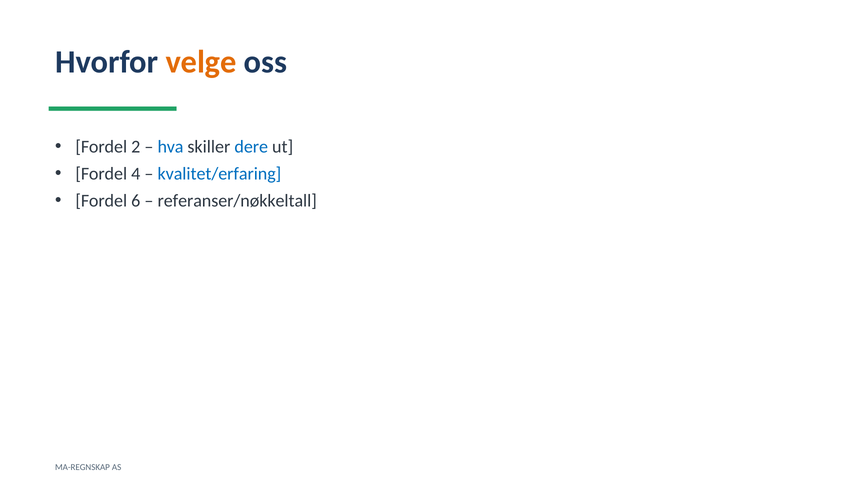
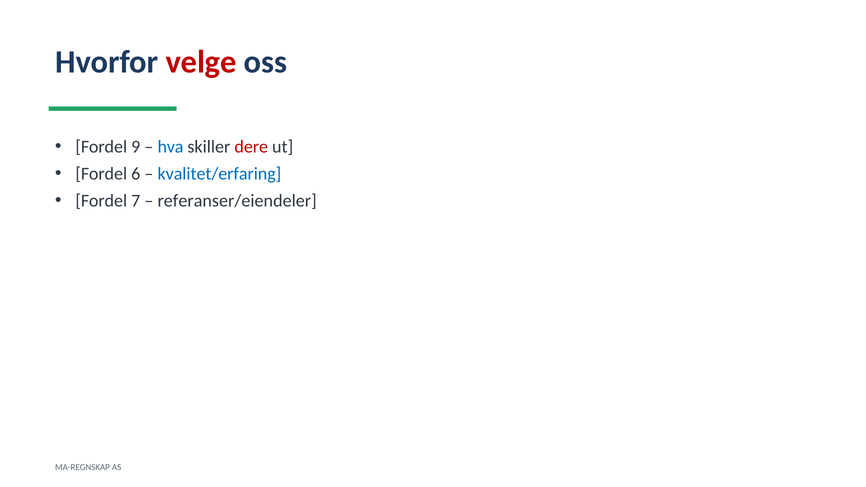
velge colour: orange -> red (201, 62)
2: 2 -> 9 (136, 147)
dere colour: blue -> red (251, 147)
4: 4 -> 6 (136, 174)
6: 6 -> 7 (136, 201)
referanser/nøkkeltall: referanser/nøkkeltall -> referanser/eiendeler (237, 201)
